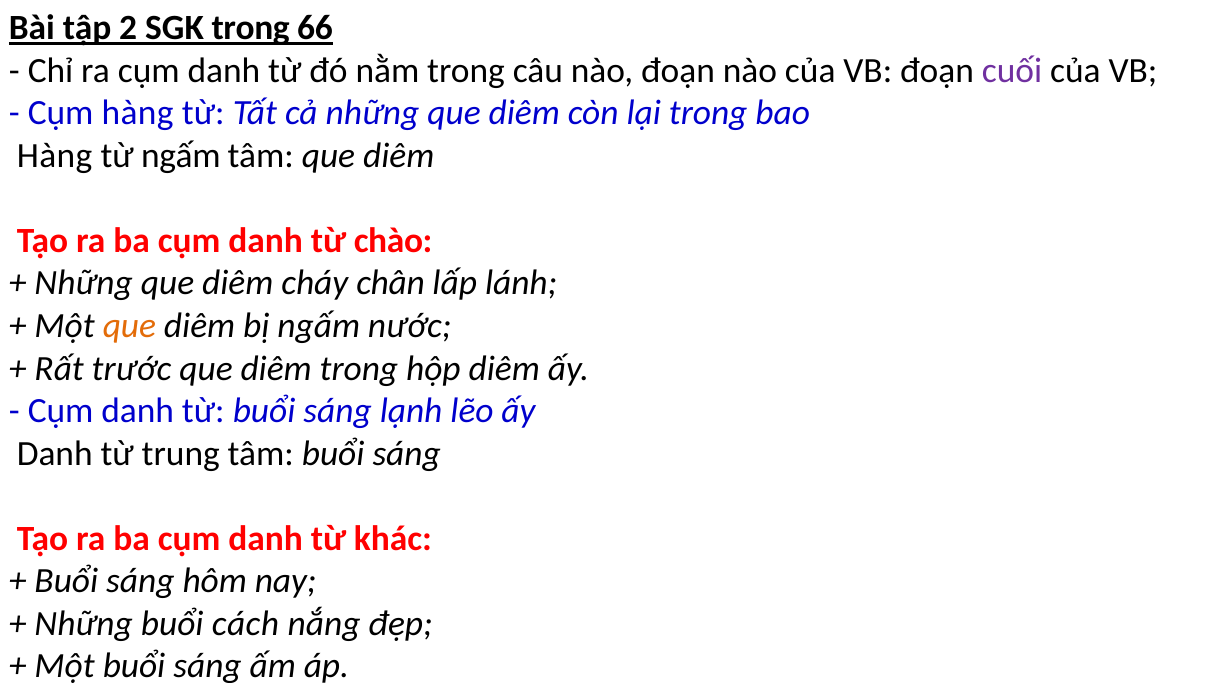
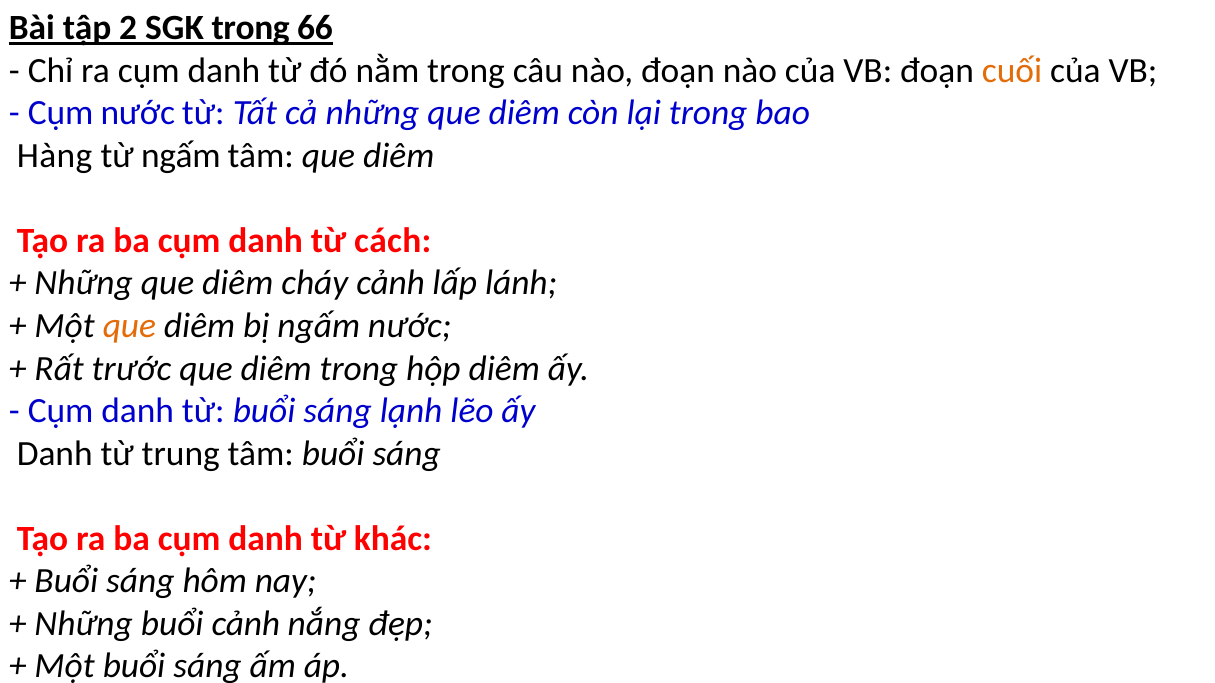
cuối colour: purple -> orange (1012, 71)
Cụm hàng: hàng -> nước (138, 113)
chào: chào -> cách (393, 241)
cháy chân: chân -> cảnh (391, 283)
buổi cách: cách -> cảnh (246, 624)
